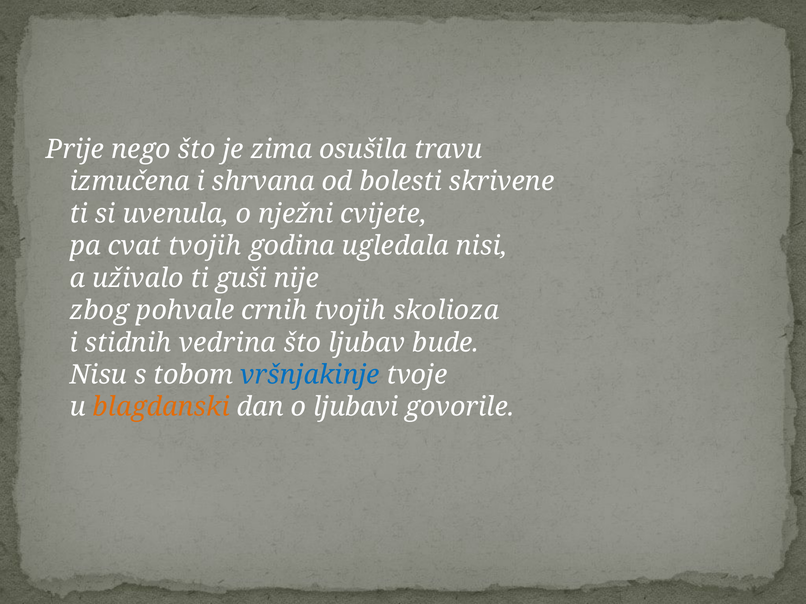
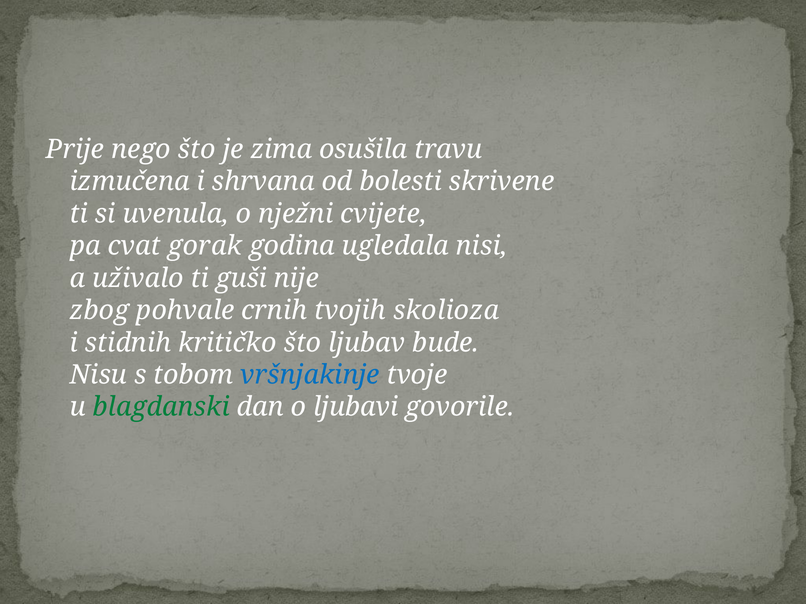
cvat tvojih: tvojih -> gorak (205, 246)
vedrina: vedrina -> kritičko (227, 343)
blagdanski colour: orange -> green (161, 407)
